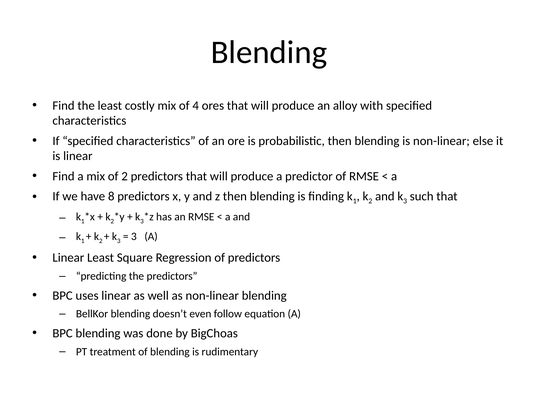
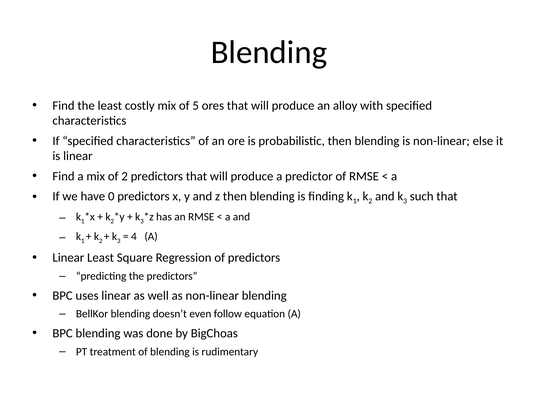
4: 4 -> 5 (196, 105)
8: 8 -> 0 (111, 196)
3: 3 -> 4 (134, 236)
